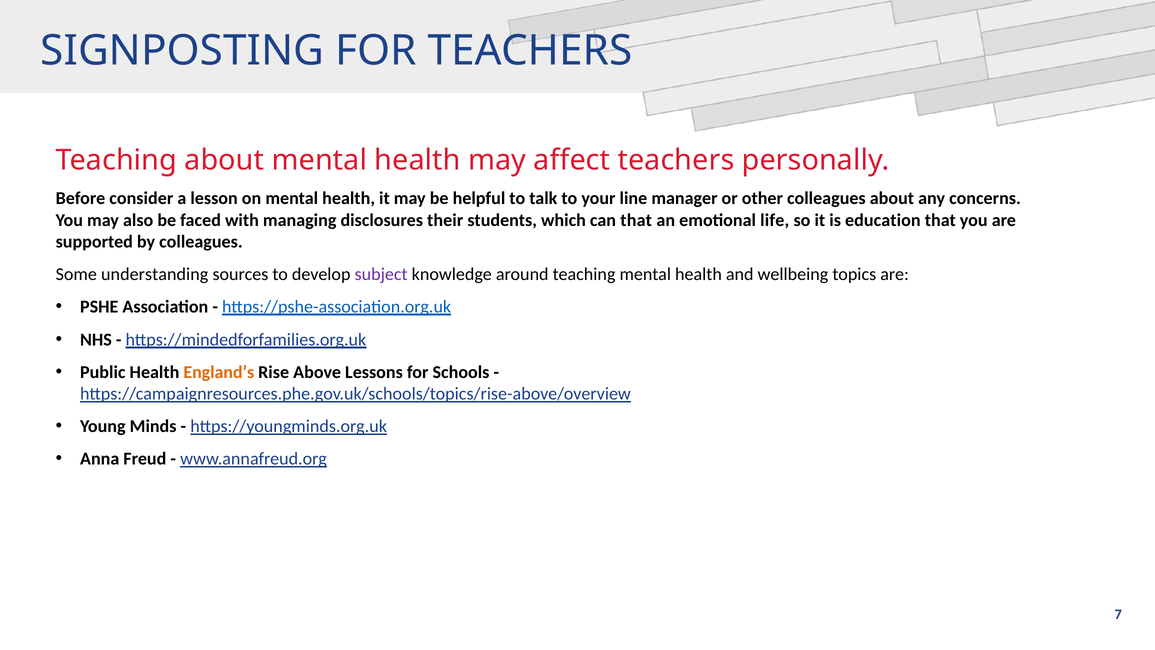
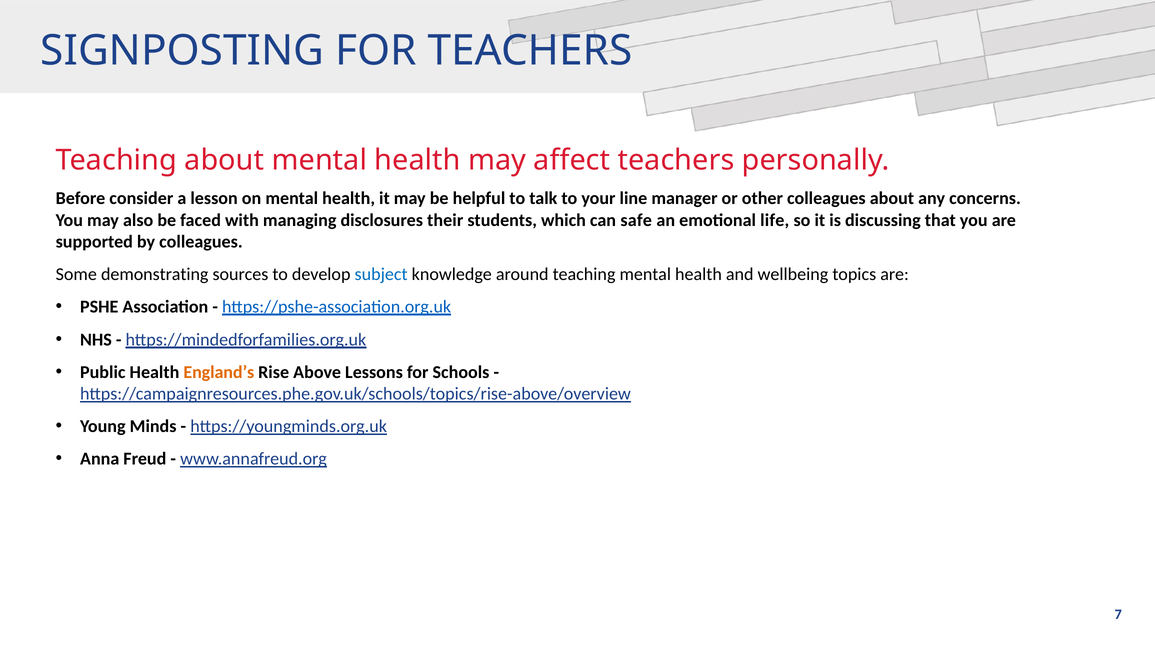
can that: that -> safe (636, 220)
education: education -> discussing (883, 220)
understanding: understanding -> demonstrating (155, 274)
subject colour: purple -> blue (381, 274)
